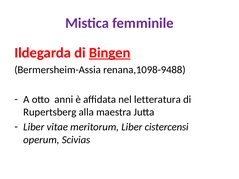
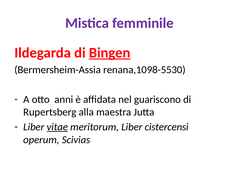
renana,1098-9488: renana,1098-9488 -> renana,1098-5530 (144, 70)
letteratura: letteratura -> guariscono (157, 100)
vitae underline: none -> present (57, 127)
